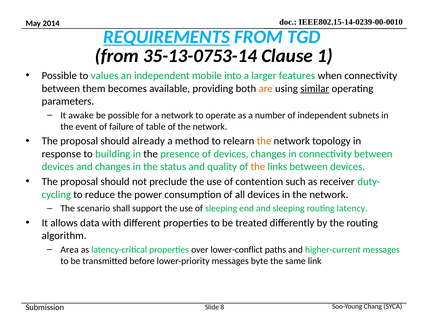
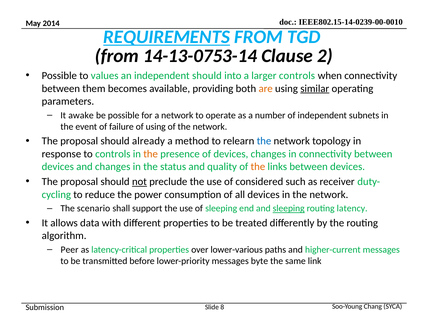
35-13-0753-14: 35-13-0753-14 -> 14-13-0753-14 (200, 56)
1: 1 -> 2 (325, 56)
independent mobile: mobile -> should (207, 76)
larger features: features -> controls (297, 76)
of table: table -> using (156, 127)
the colour: orange -> blue (264, 141)
to building: building -> controls (113, 154)
the colour: black -> orange (151, 154)
not underline: none -> present (139, 182)
contention: contention -> considered (259, 182)
sleeping underline: none -> present (289, 208)
Area: Area -> Peer (70, 250)
lower-conflict: lower-conflict -> lower-various (237, 250)
